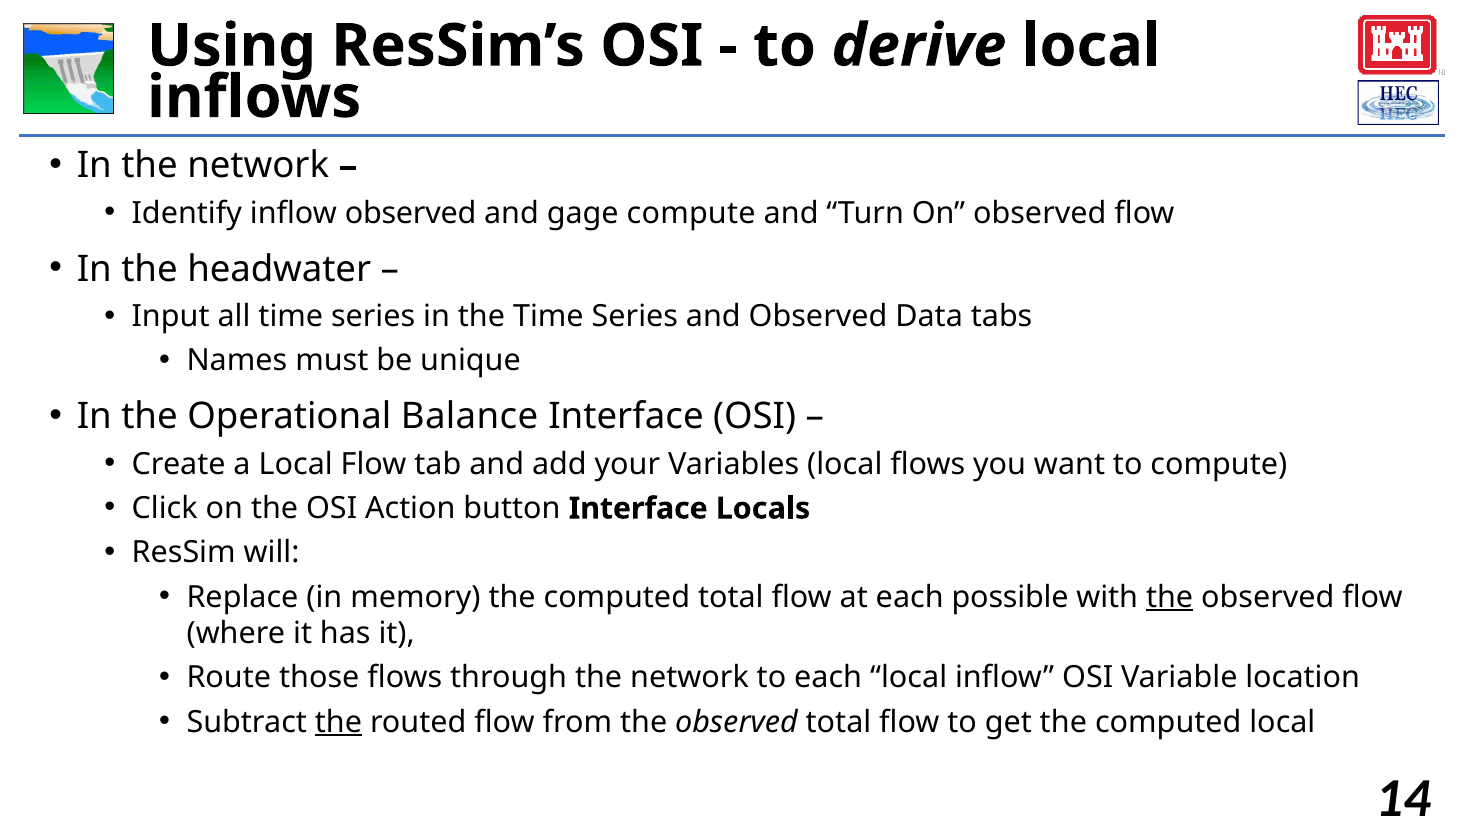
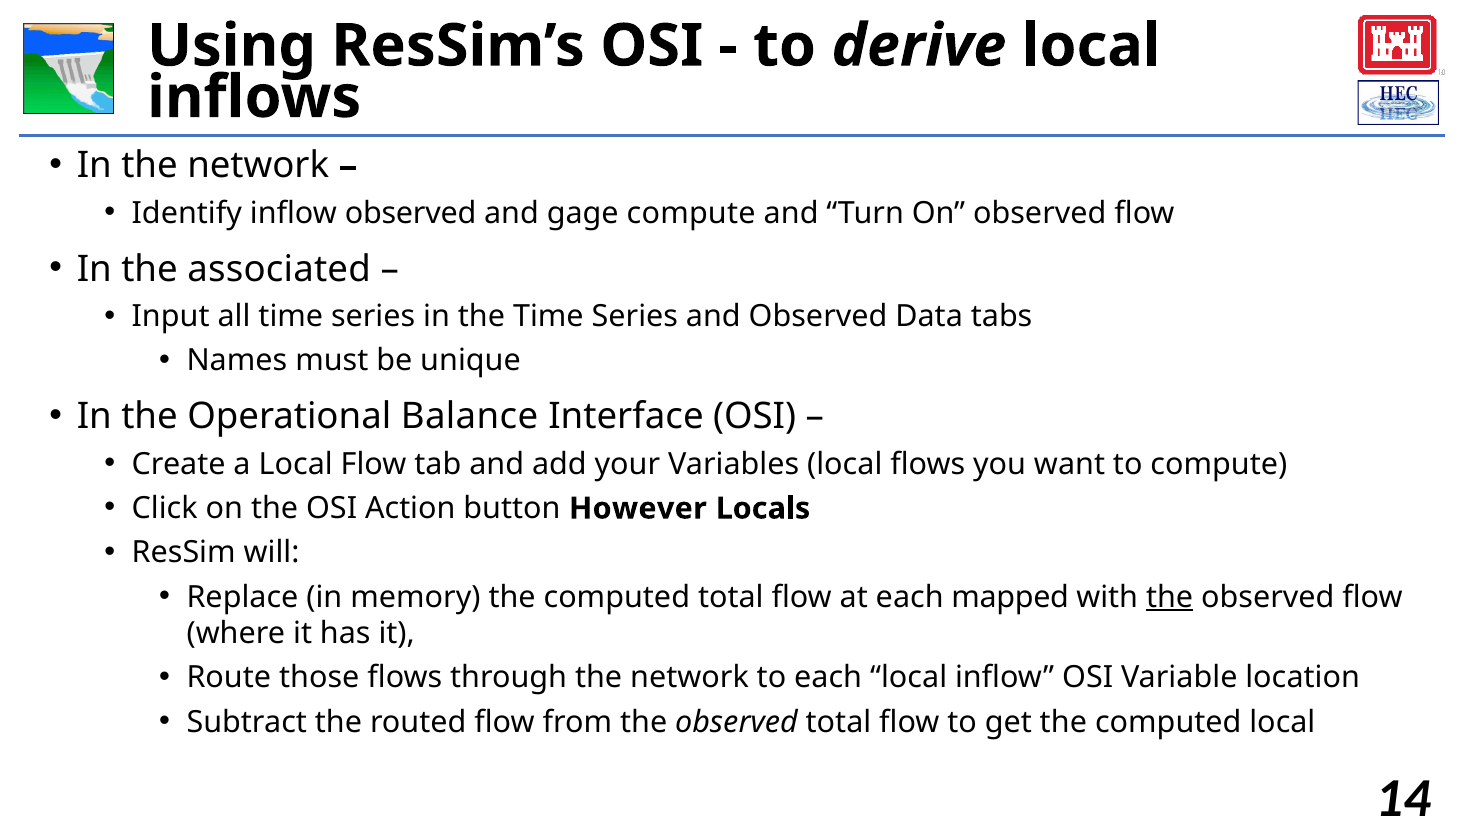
headwater: headwater -> associated (279, 269)
button Interface: Interface -> However (638, 508)
possible: possible -> mapped (1010, 597)
the underline: present -> none (338, 722)
